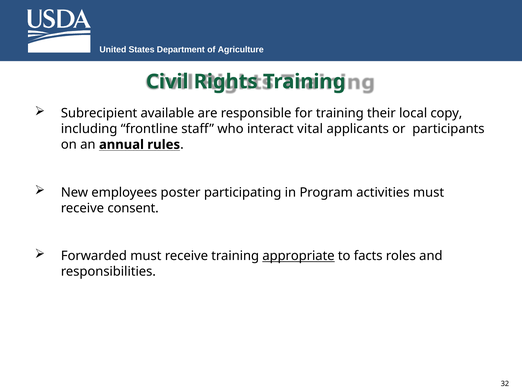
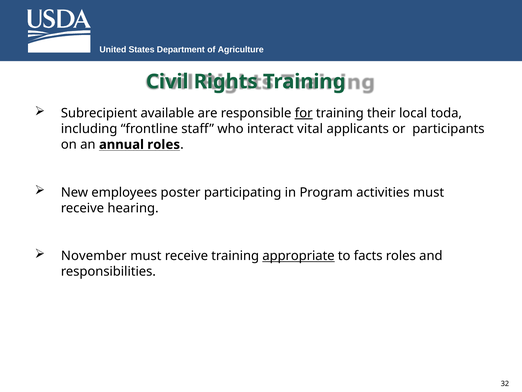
for underline: none -> present (304, 113)
copy: copy -> toda (446, 113)
annual rules: rules -> roles (164, 144)
consent: consent -> hearing (133, 208)
Forwarded: Forwarded -> November (94, 256)
